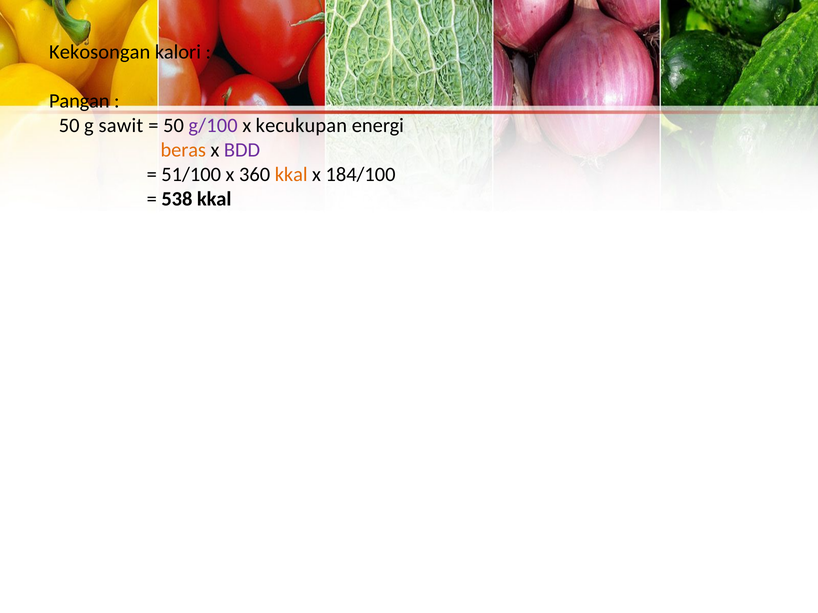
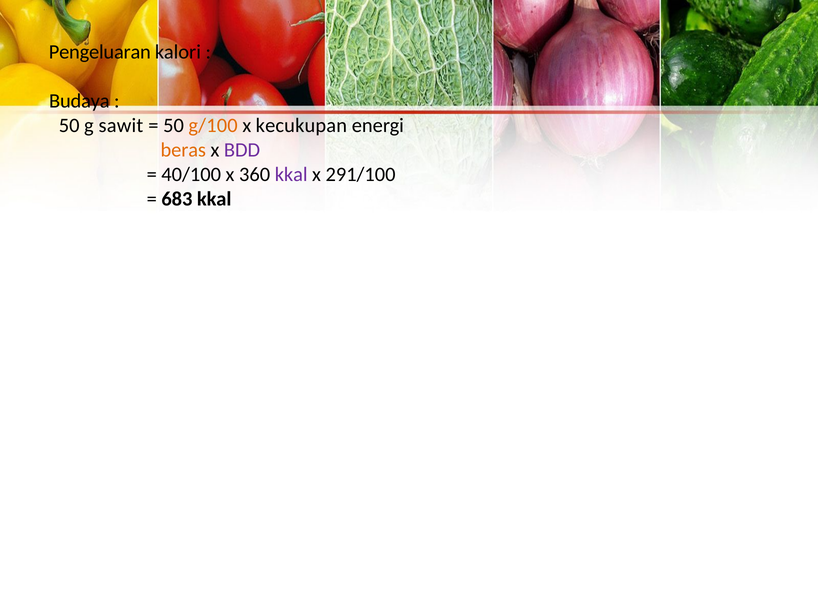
Kekosongan: Kekosongan -> Pengeluaran (100, 52)
Pangan: Pangan -> Budaya (79, 101)
g/100 colour: purple -> orange (213, 125)
51/100: 51/100 -> 40/100 (191, 175)
kkal colour: orange -> purple (291, 175)
184/100: 184/100 -> 291/100 (361, 175)
538: 538 -> 683 (177, 199)
